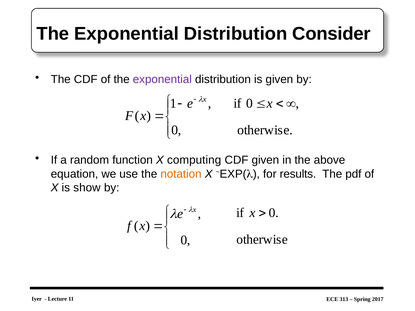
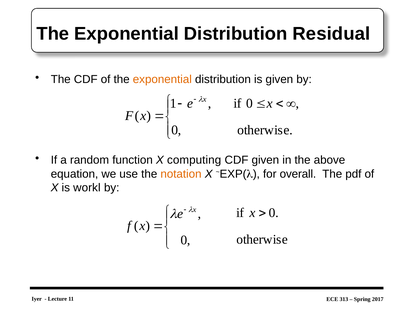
Consider: Consider -> Residual (331, 34)
exponential colour: purple -> orange (162, 80)
results: results -> overall (298, 174)
show: show -> workl (87, 188)
